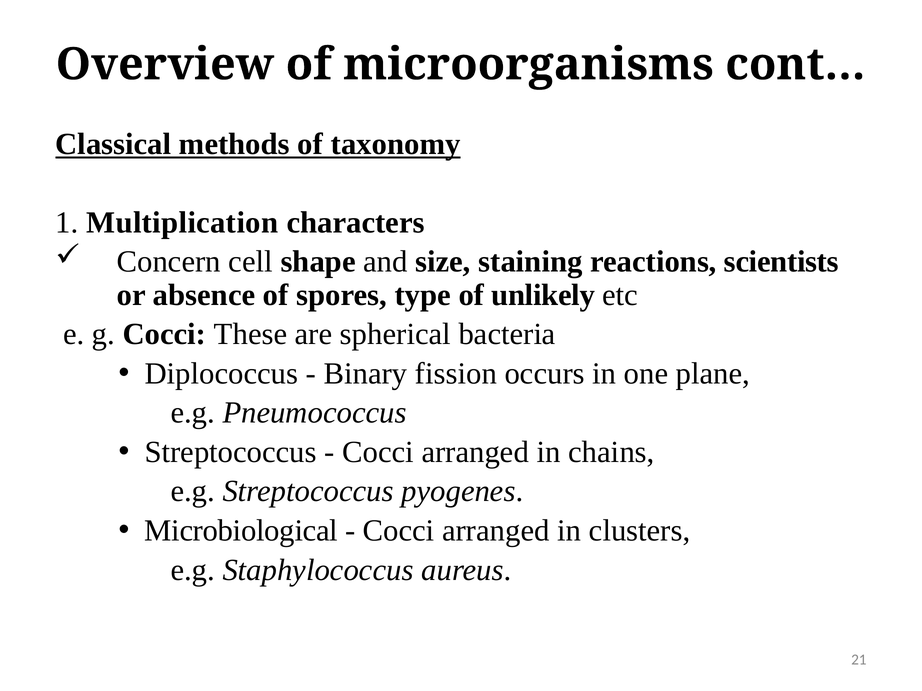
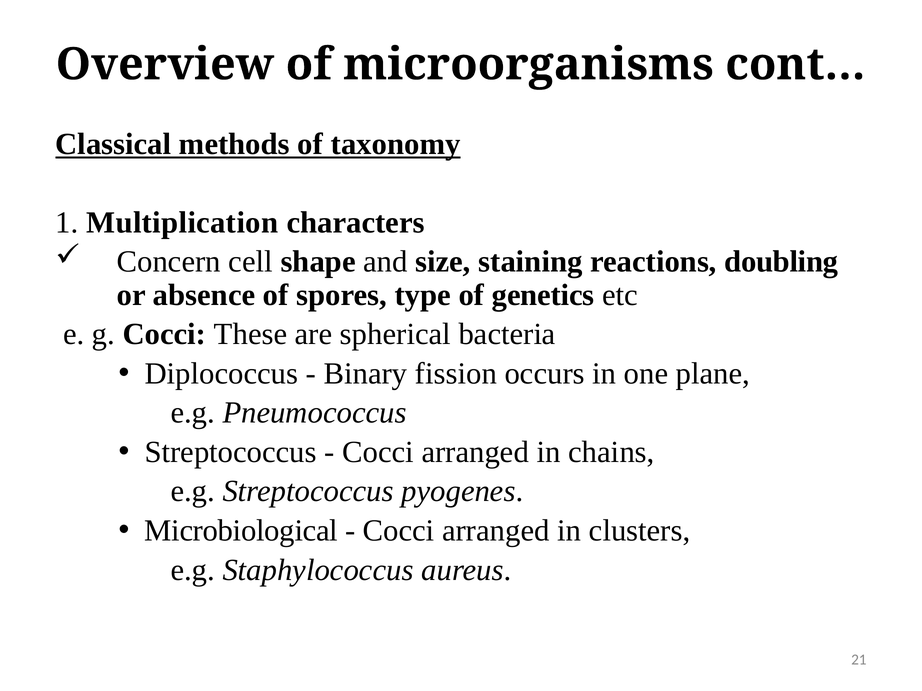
scientists: scientists -> doubling (781, 262)
unlikely: unlikely -> genetics (543, 295)
